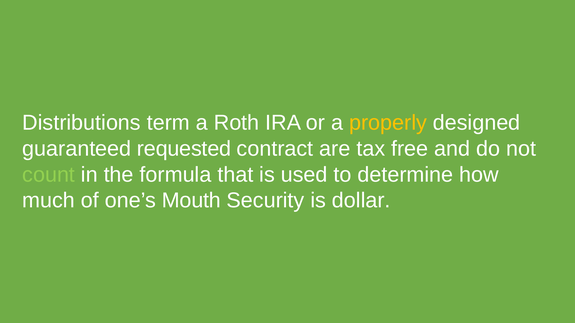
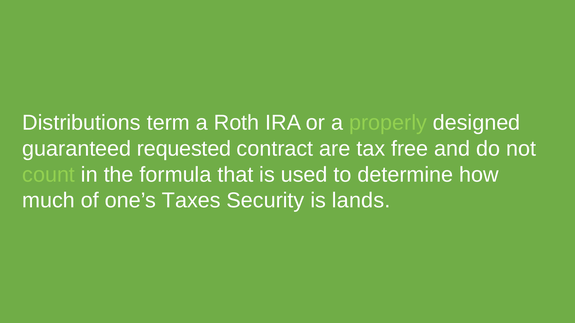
properly colour: yellow -> light green (388, 123)
Mouth: Mouth -> Taxes (191, 201)
dollar: dollar -> lands (361, 201)
